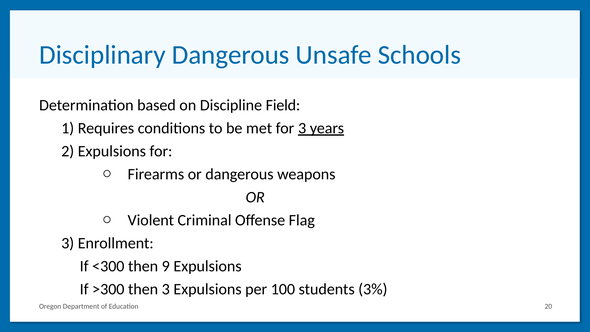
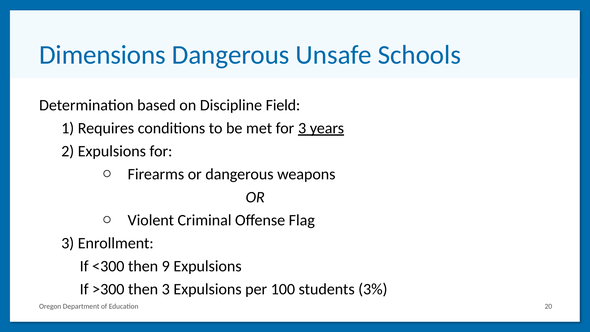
Disciplinary: Disciplinary -> Dimensions (102, 55)
